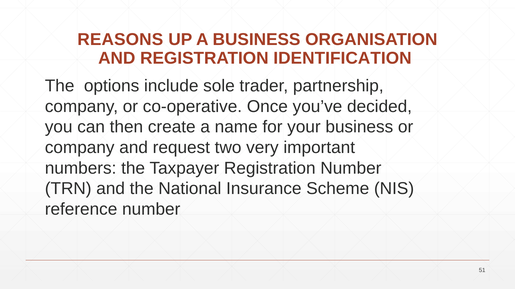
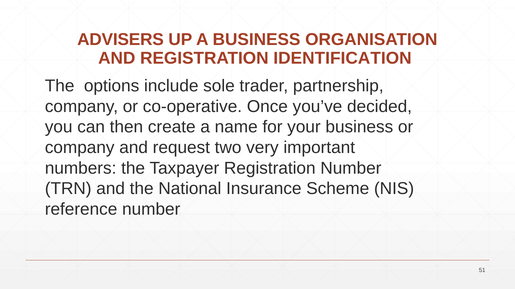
REASONS: REASONS -> ADVISERS (120, 40)
